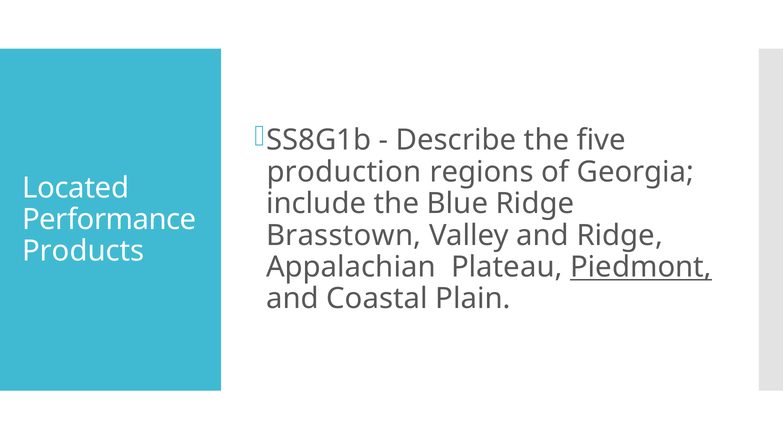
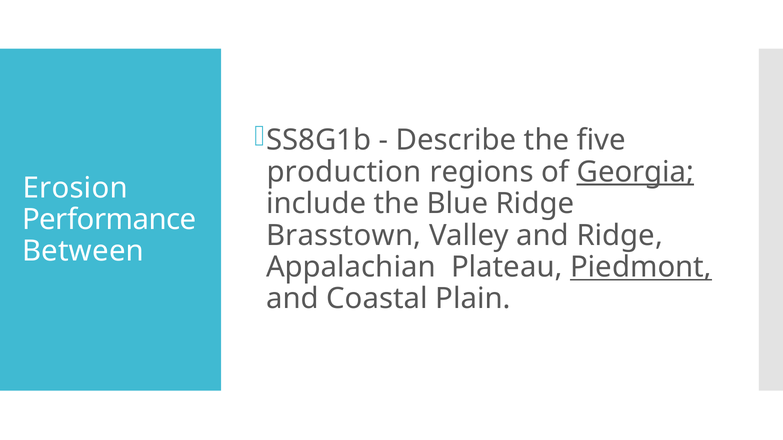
Georgia underline: none -> present (635, 172)
Located: Located -> Erosion (75, 188)
Products: Products -> Between (83, 251)
